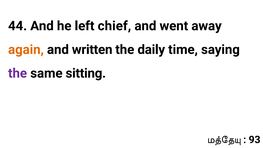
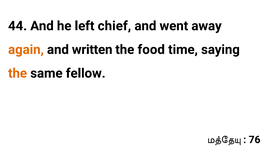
daily: daily -> food (151, 50)
the colour: purple -> orange (18, 73)
sitting: sitting -> fellow (86, 73)
93: 93 -> 76 (255, 140)
